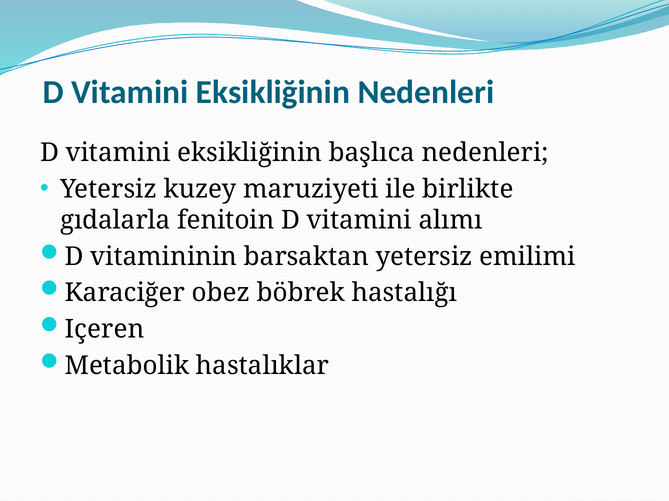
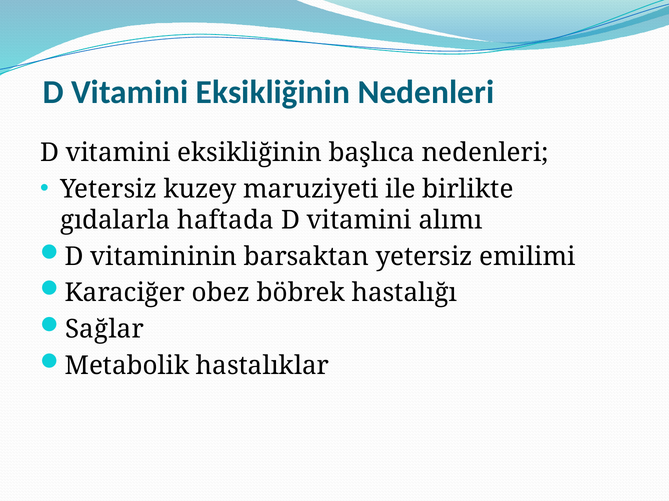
fenitoin: fenitoin -> haftada (226, 221)
Içeren: Içeren -> Sağlar (105, 330)
